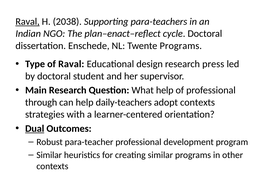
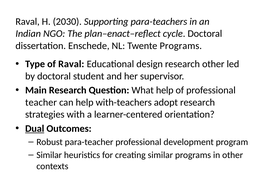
Raval underline: present -> none (28, 22)
2038: 2038 -> 2030 (67, 22)
research press: press -> other (213, 64)
through: through -> teacher (41, 102)
daily-teachers: daily-teachers -> with-teachers (124, 102)
adopt contexts: contexts -> research (198, 102)
